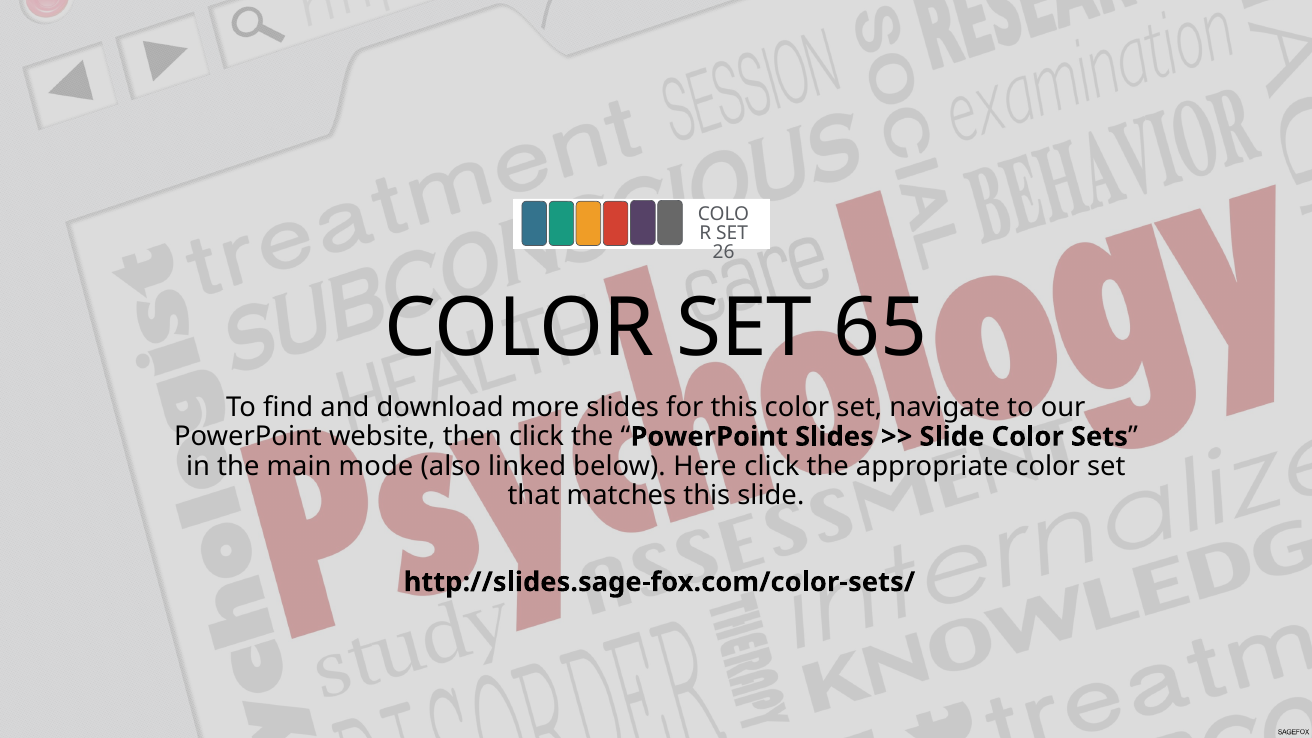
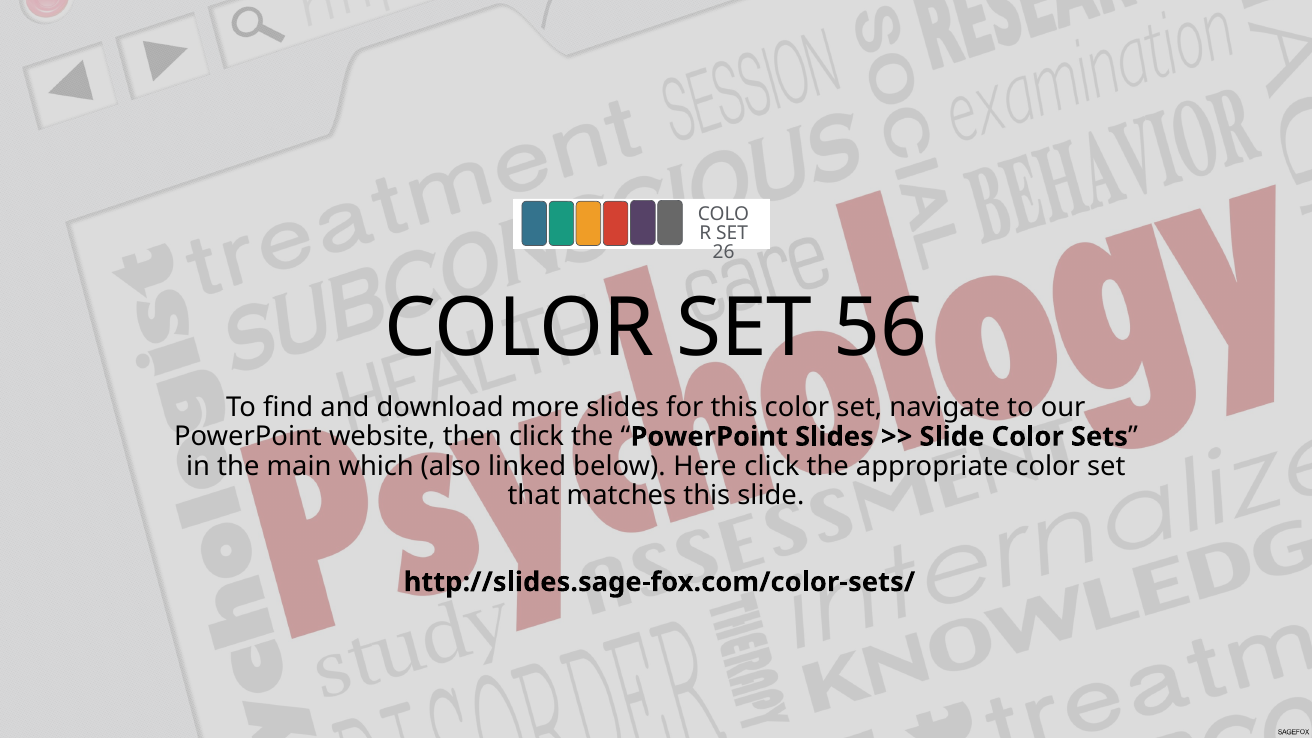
65: 65 -> 56 (881, 328)
mode: mode -> which (376, 466)
